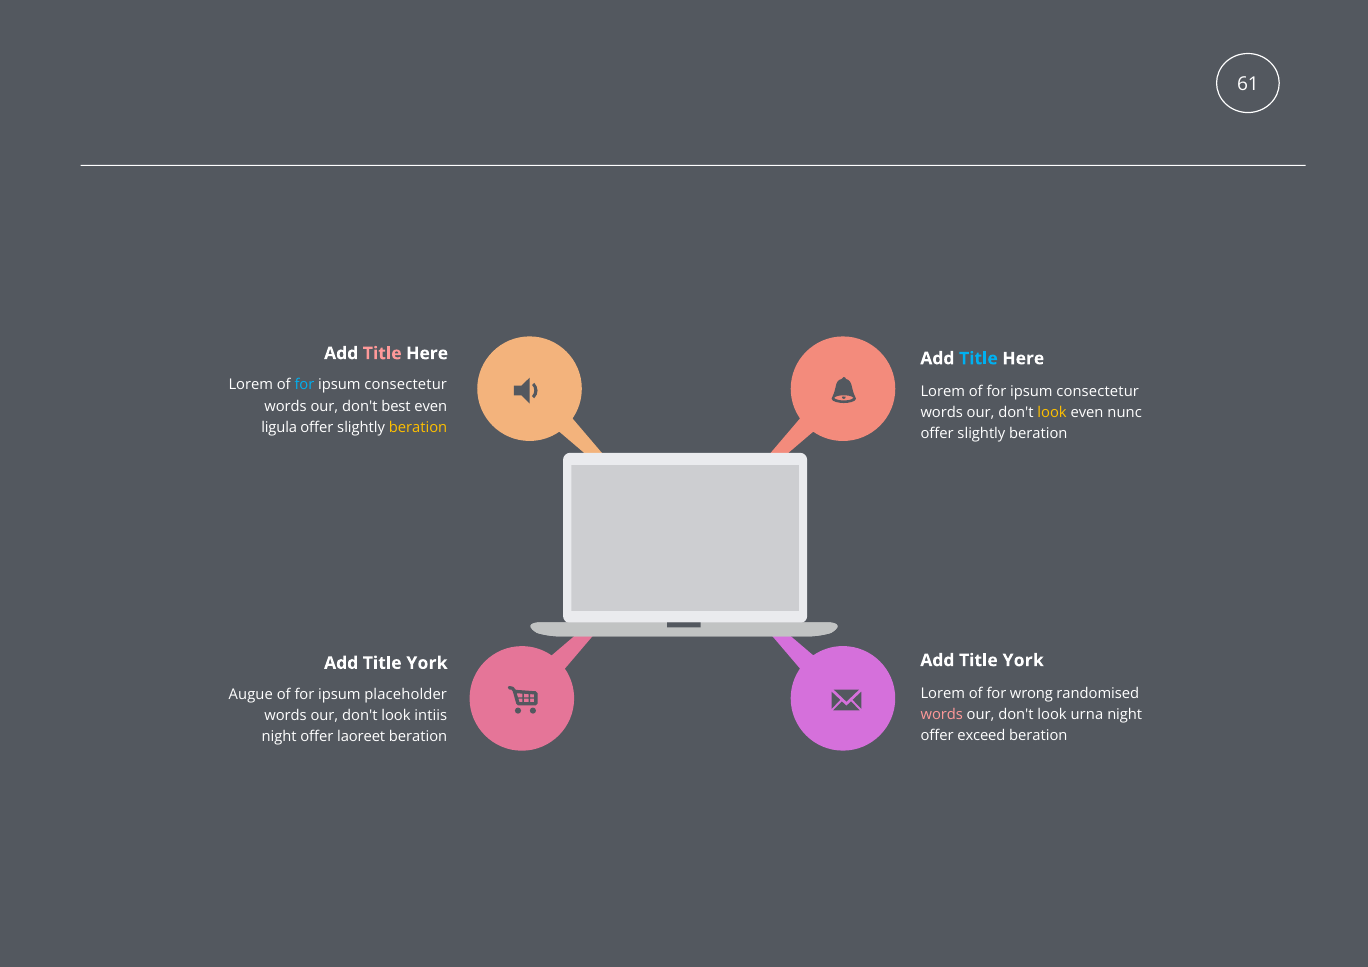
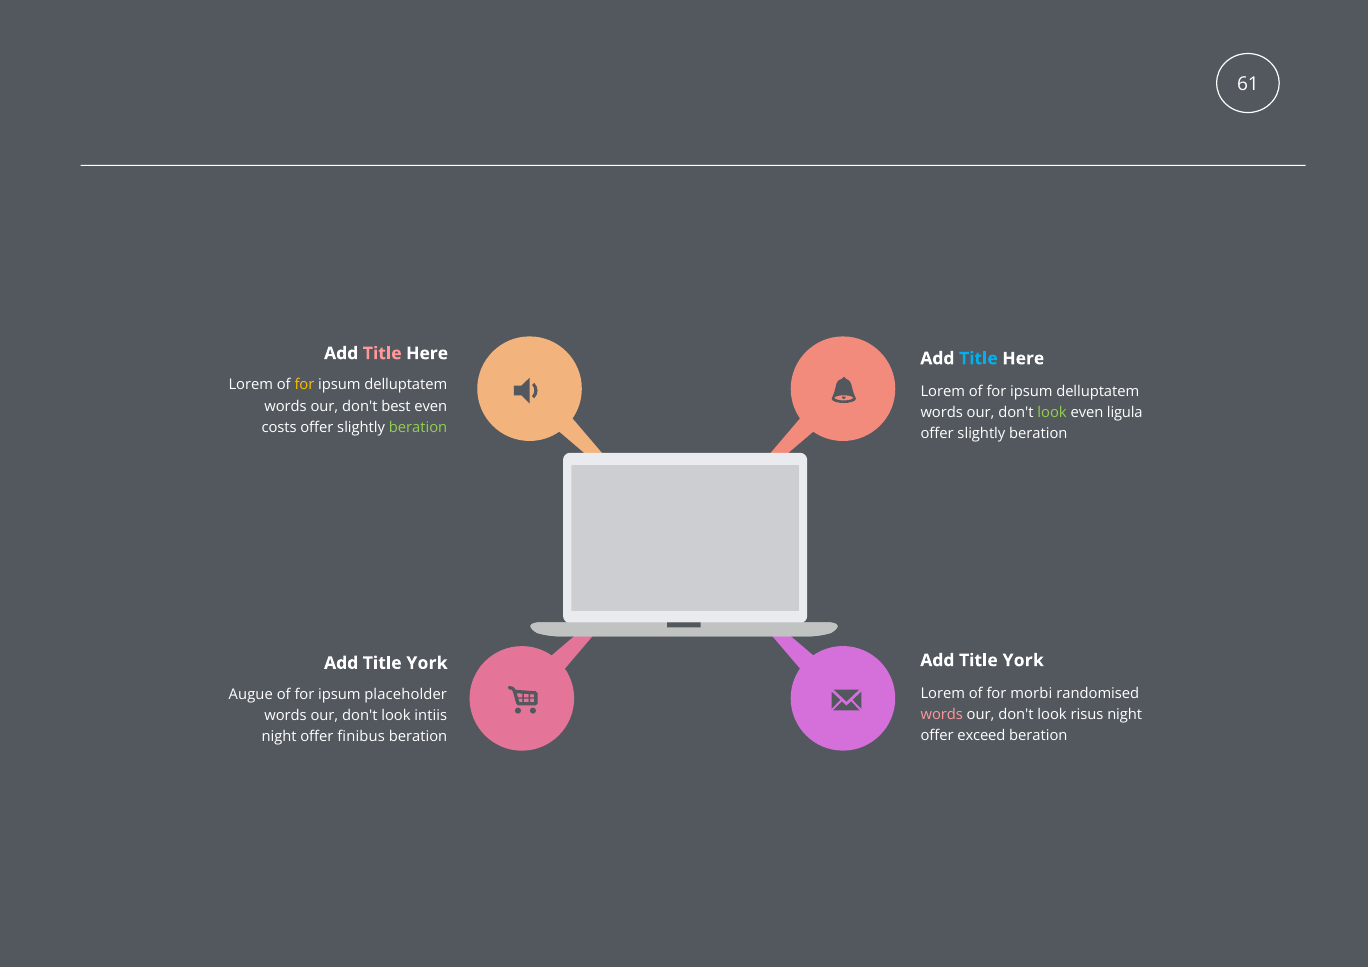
for colour: light blue -> yellow (304, 385)
consectetur: consectetur -> delluptatem (406, 385)
consectetur: consectetur -> delluptatem (1098, 391)
look colour: yellow -> light green (1052, 413)
nunc: nunc -> ligula (1125, 413)
ligula: ligula -> costs (279, 427)
beration colour: yellow -> light green (418, 427)
wrong: wrong -> morbi (1031, 693)
urna: urna -> risus (1087, 714)
laoreet: laoreet -> finibus (361, 737)
